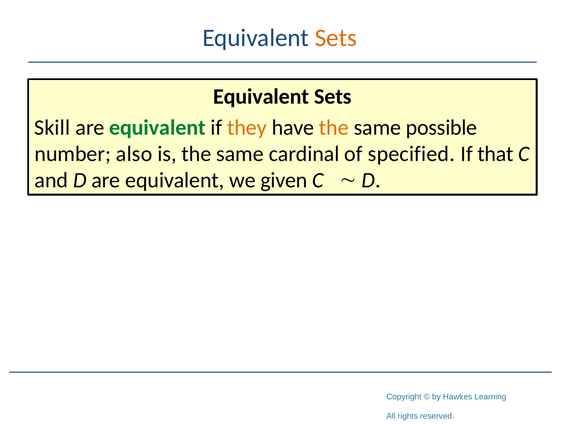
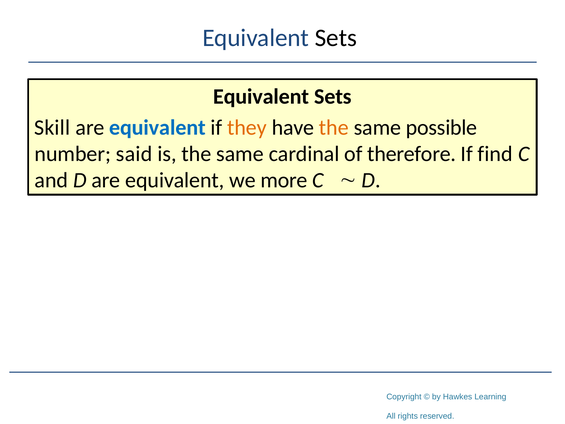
Sets colour: orange -> black (336, 38)
equivalent colour: green -> blue (157, 127)
also: also -> said (134, 154)
specified: specified -> therefore (412, 154)
that: that -> find (495, 154)
given: given -> more (284, 180)
